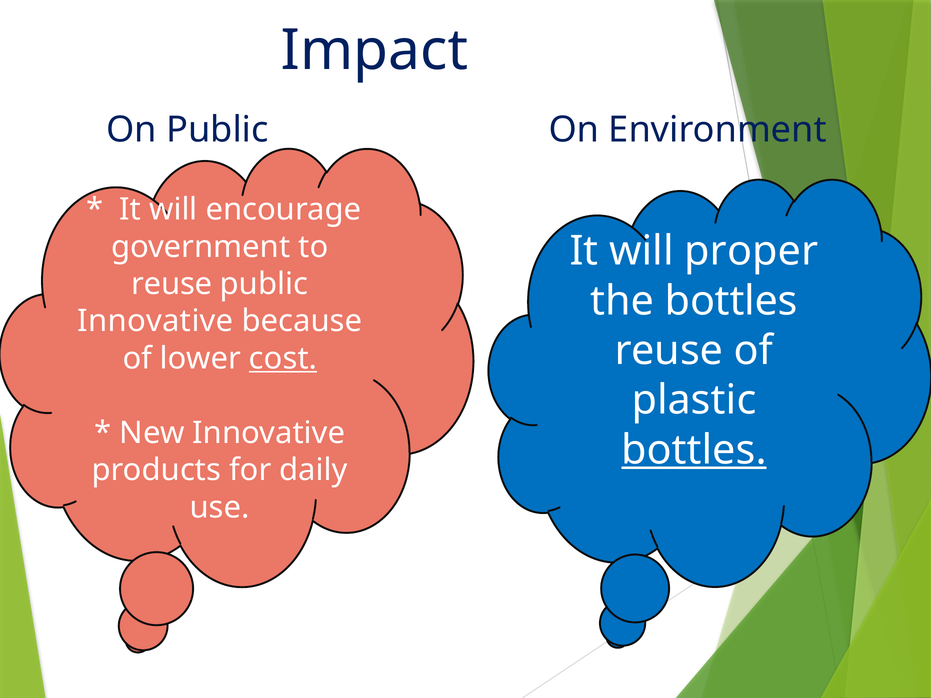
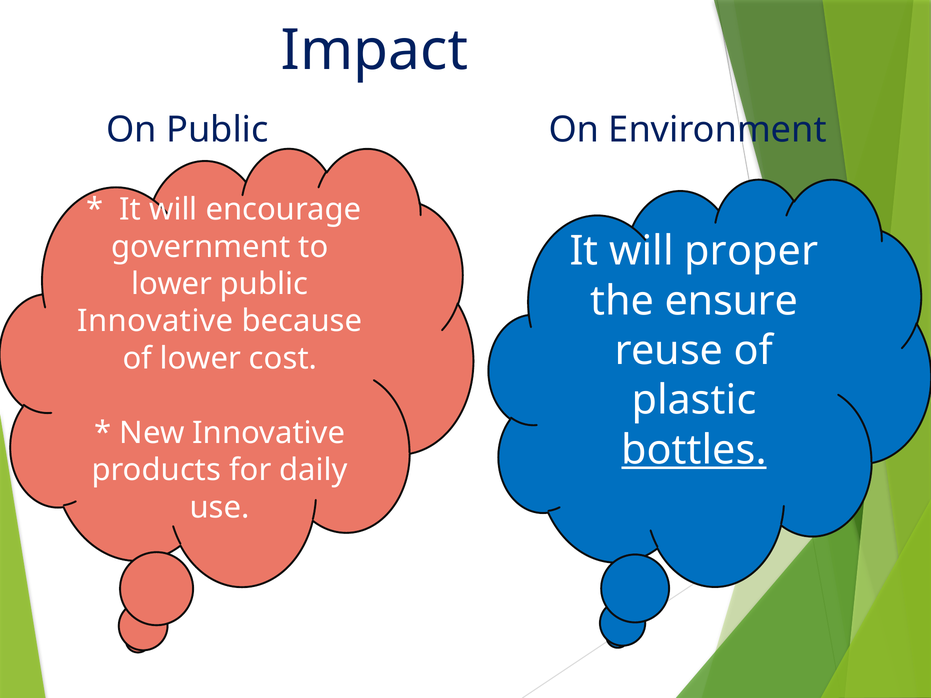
reuse: reuse -> lower (172, 284)
the bottles: bottles -> ensure (731, 301)
cost underline: present -> none (283, 359)
